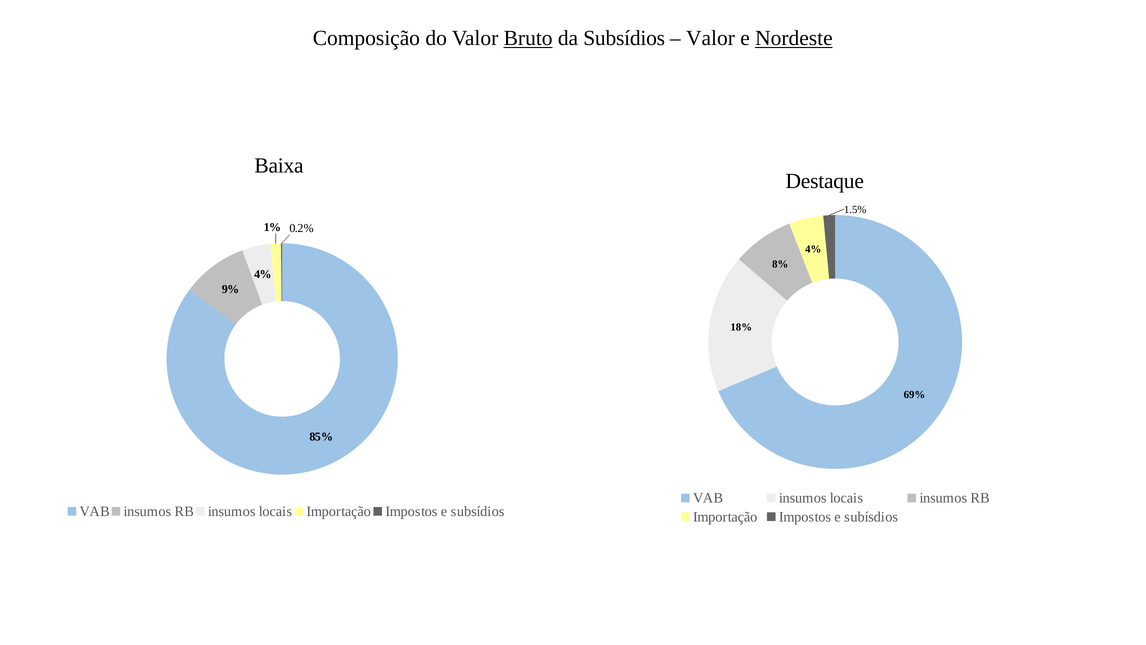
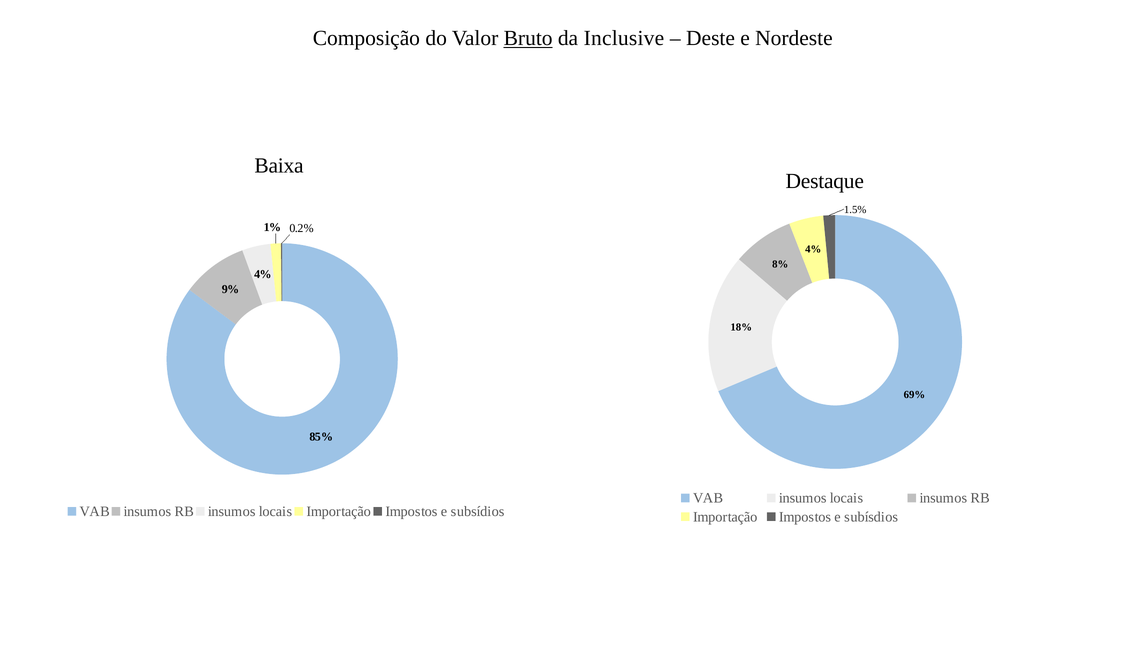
da Subsídios: Subsídios -> Inclusive (624, 38)
Valor: Valor -> Deste (711, 38)
Nordeste underline: present -> none (794, 38)
